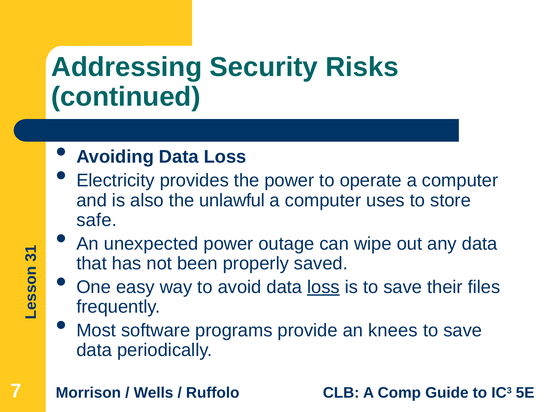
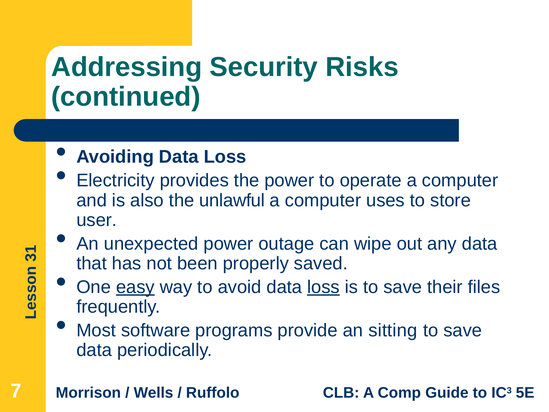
safe: safe -> user (97, 220)
easy underline: none -> present (135, 287)
knees: knees -> sitting (393, 330)
